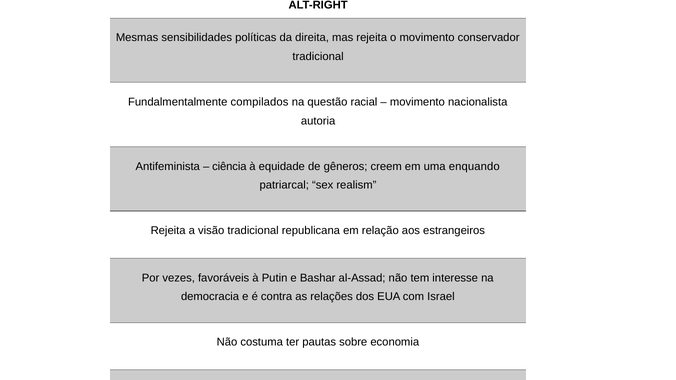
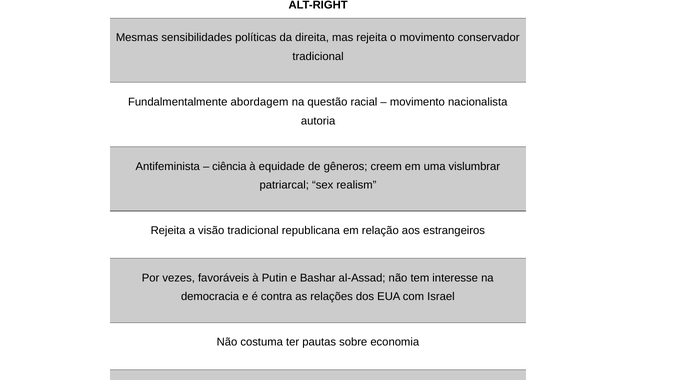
compilados: compilados -> abordagem (260, 102)
enquando: enquando -> vislumbrar (474, 166)
